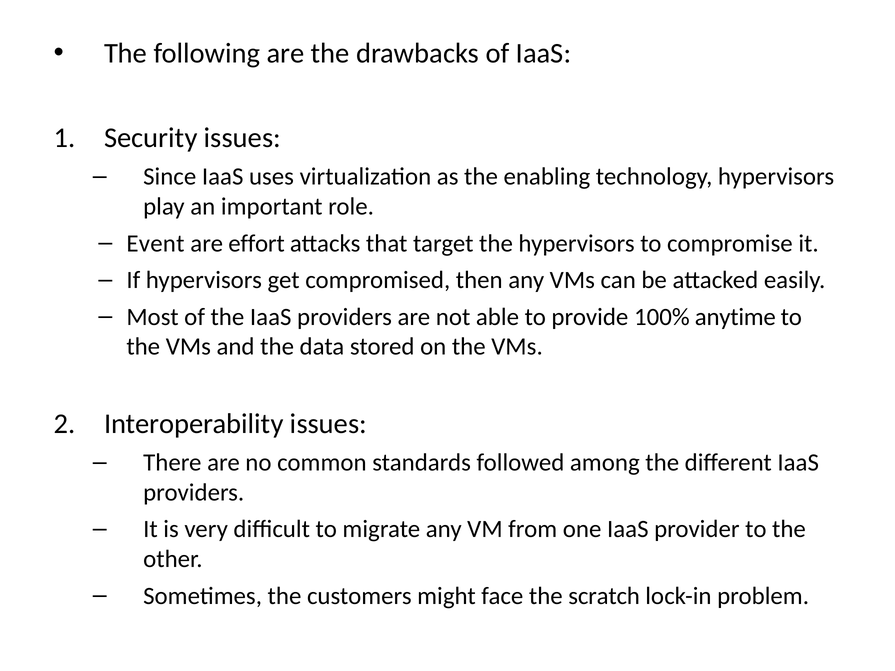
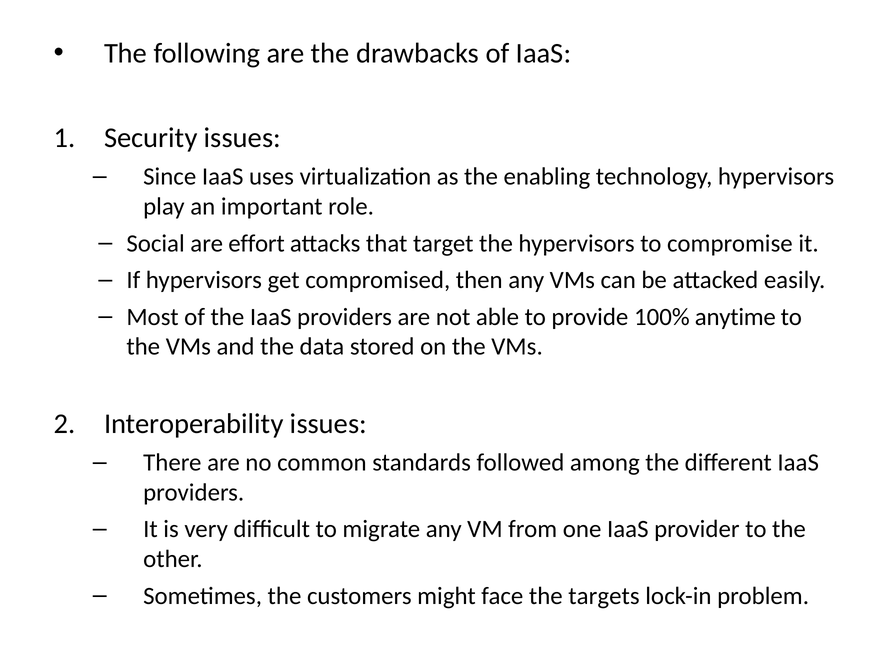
Event: Event -> Social (156, 243)
scratch: scratch -> targets (604, 596)
